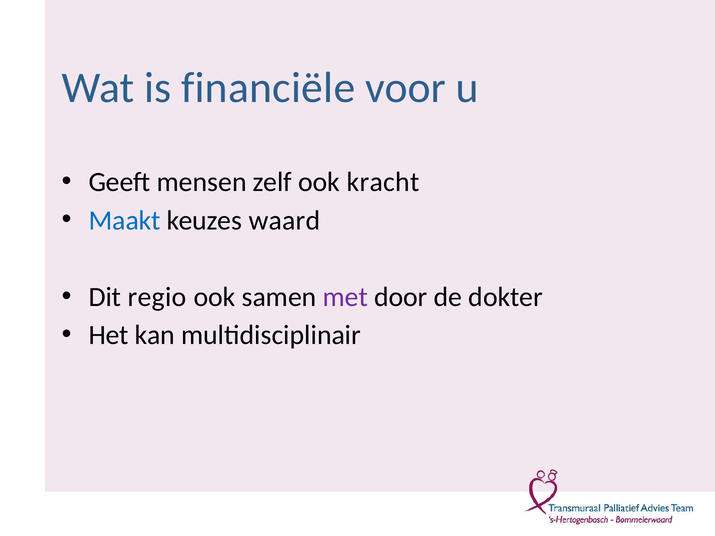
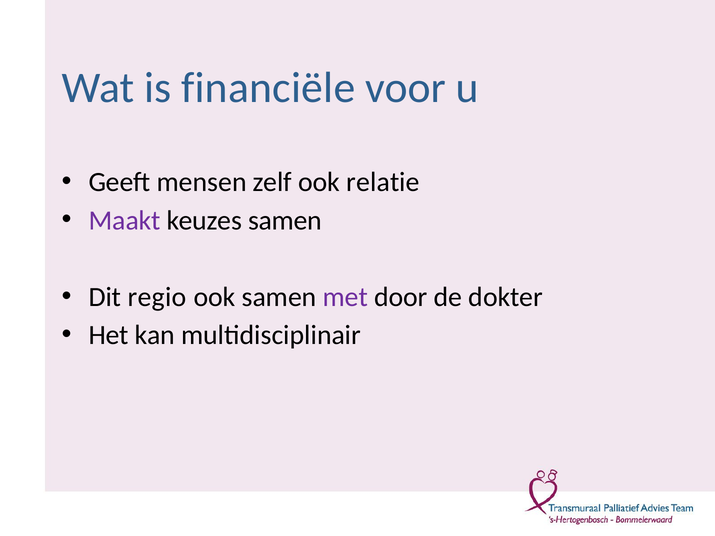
kracht: kracht -> relatie (383, 182)
Maakt colour: blue -> purple (125, 220)
keuzes waard: waard -> samen (285, 220)
